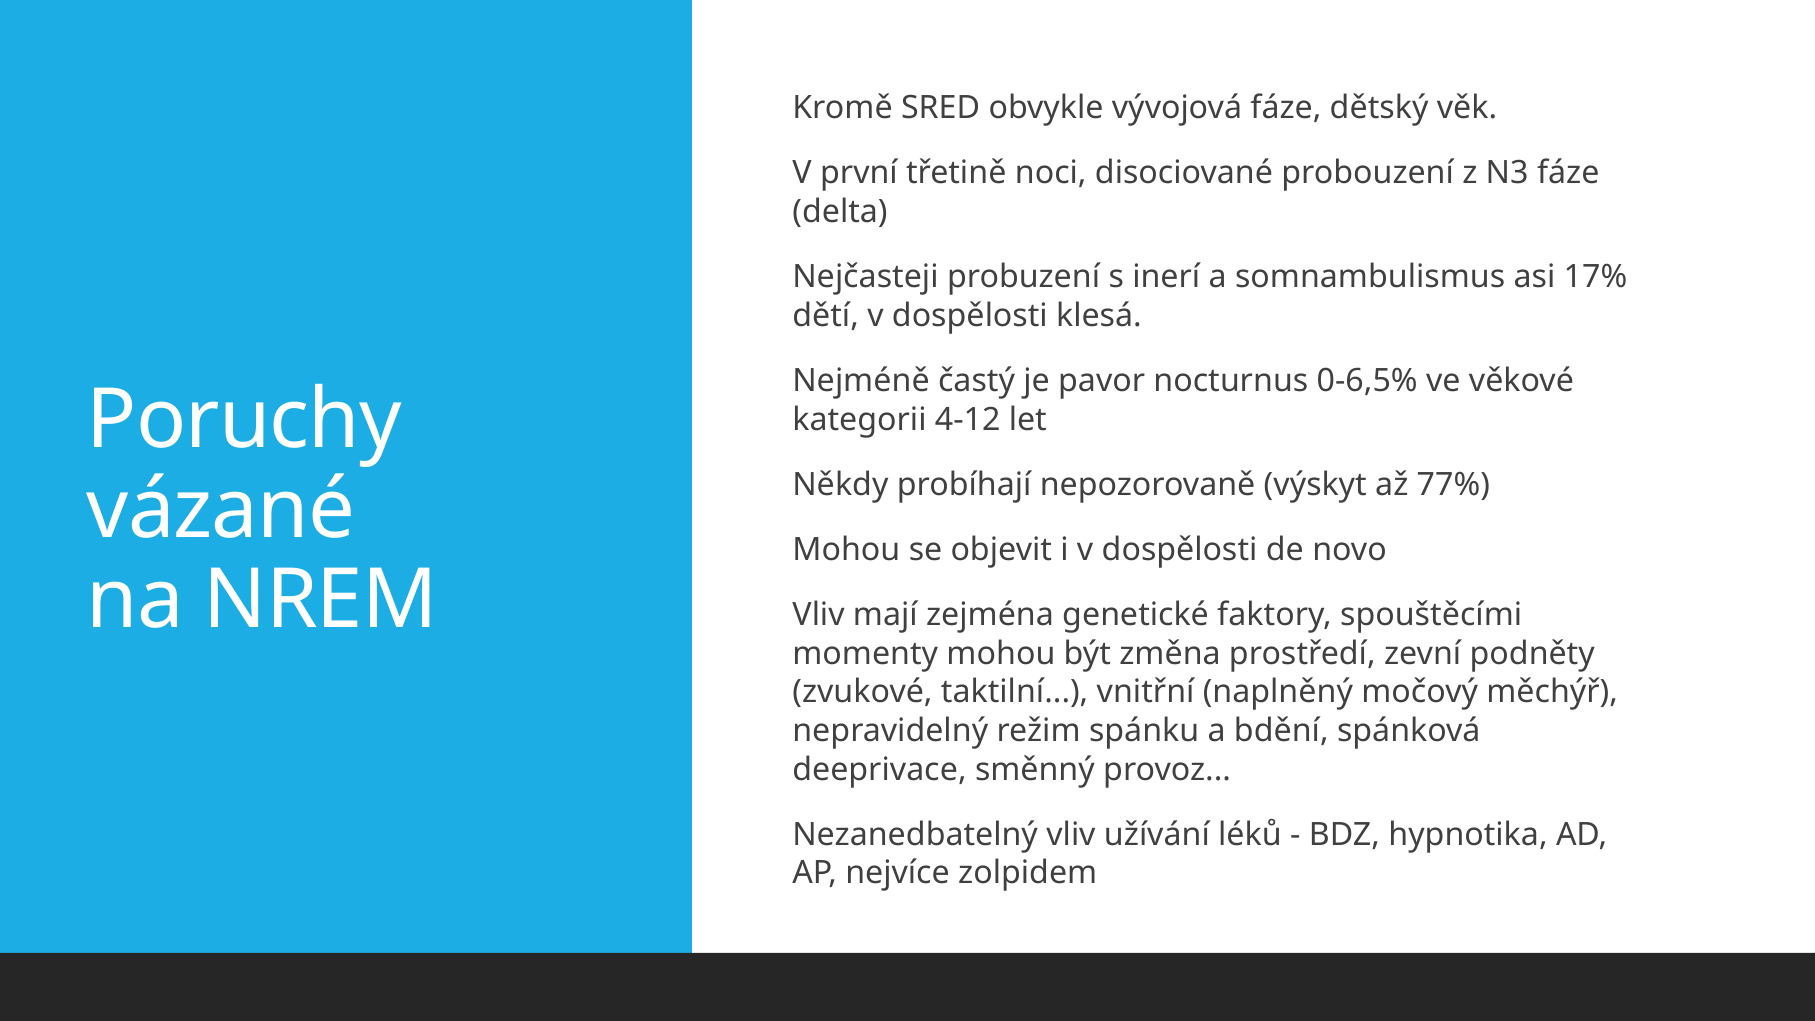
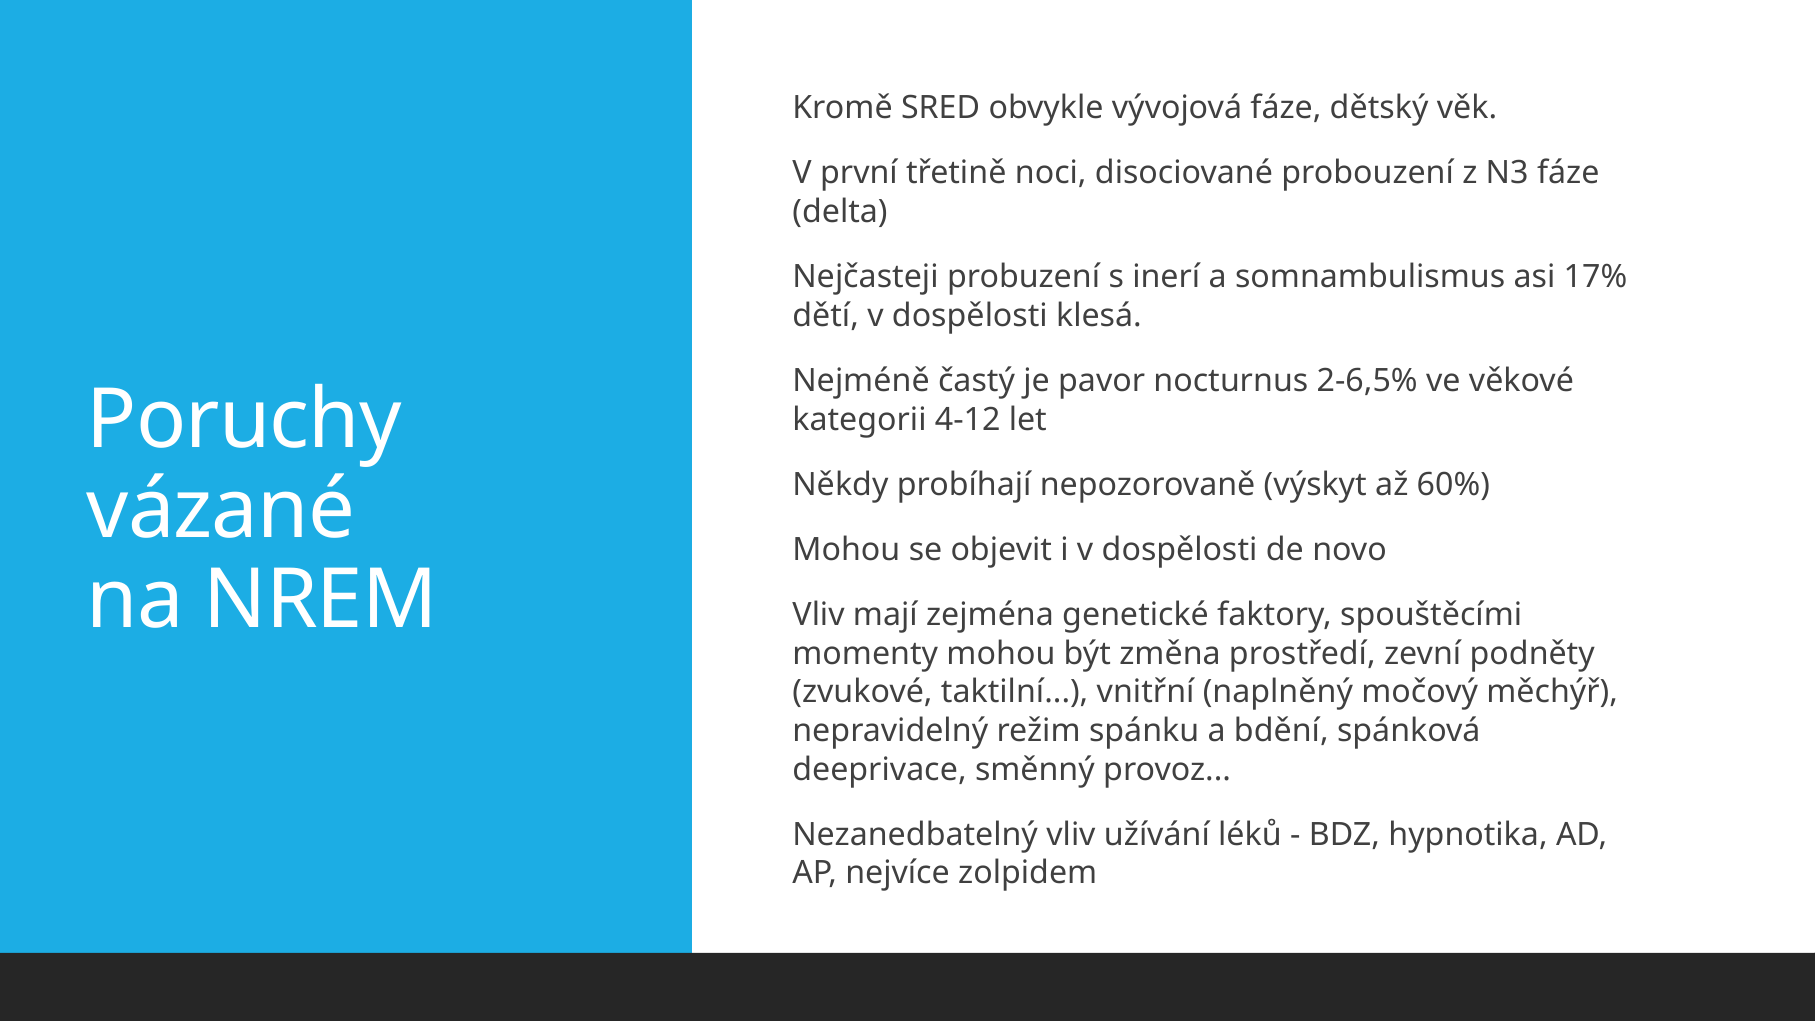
0-6,5%: 0-6,5% -> 2-6,5% (1367, 381)
77%: 77% -> 60% (1453, 485)
